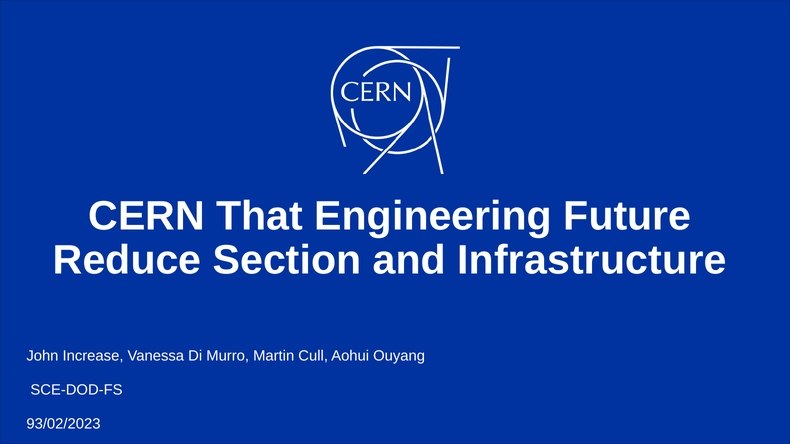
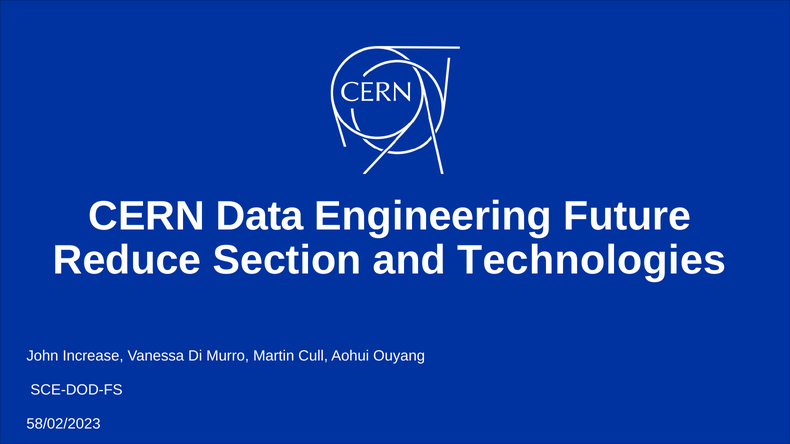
That: That -> Data (260, 216)
Infrastructure: Infrastructure -> Technologies (592, 261)
93/02/2023: 93/02/2023 -> 58/02/2023 (63, 424)
